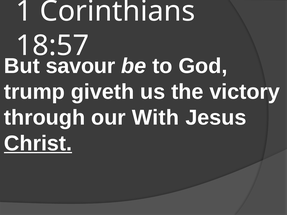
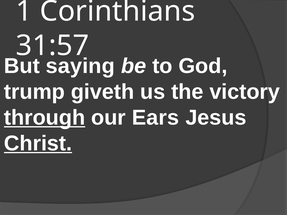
18:57: 18:57 -> 31:57 (52, 46)
savour: savour -> saying (80, 66)
through underline: none -> present (45, 118)
With: With -> Ears (155, 118)
